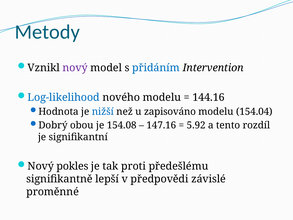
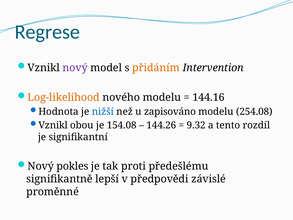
Metody: Metody -> Regrese (47, 32)
přidáním colour: blue -> orange (156, 68)
Log-likelihood colour: blue -> orange (64, 97)
154.04: 154.04 -> 254.08 (254, 111)
Dobrý: Dobrý -> Vznikl (53, 125)
147.16: 147.16 -> 144.26 (161, 125)
5.92: 5.92 -> 9.32 (196, 125)
